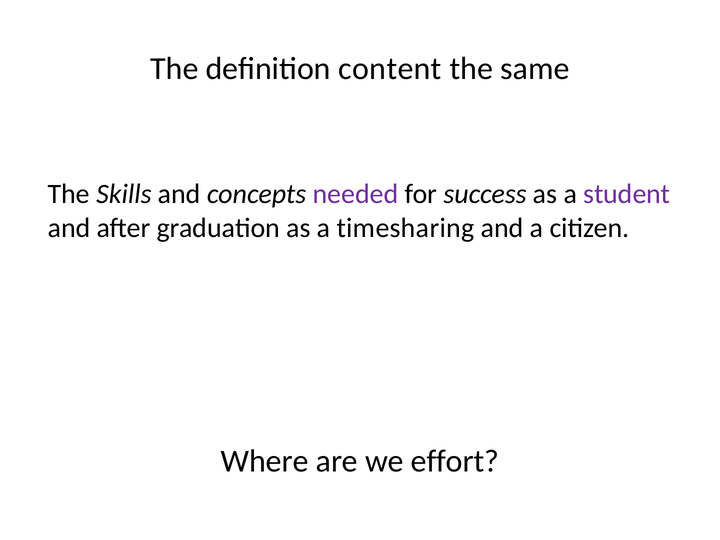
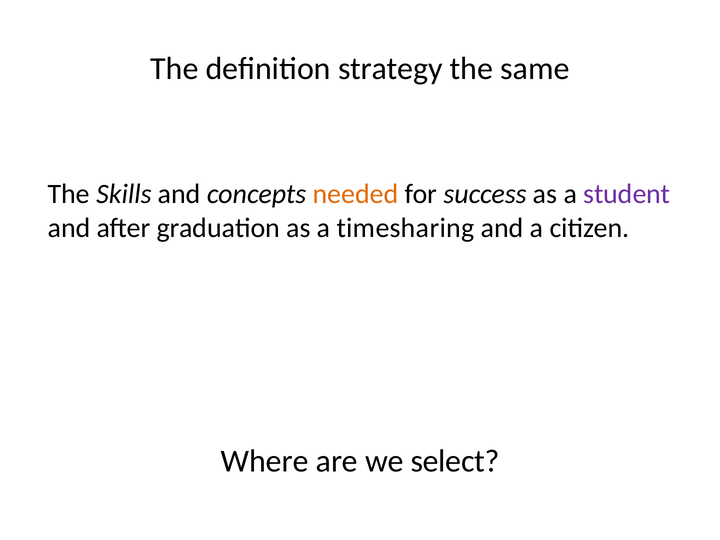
content: content -> strategy (390, 69)
needed colour: purple -> orange (355, 194)
effort: effort -> select (455, 461)
